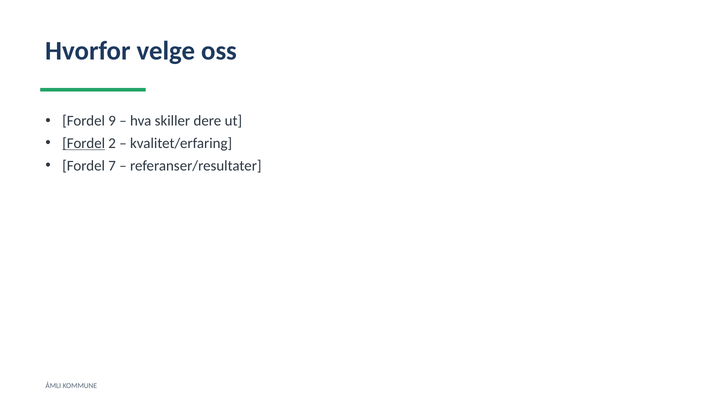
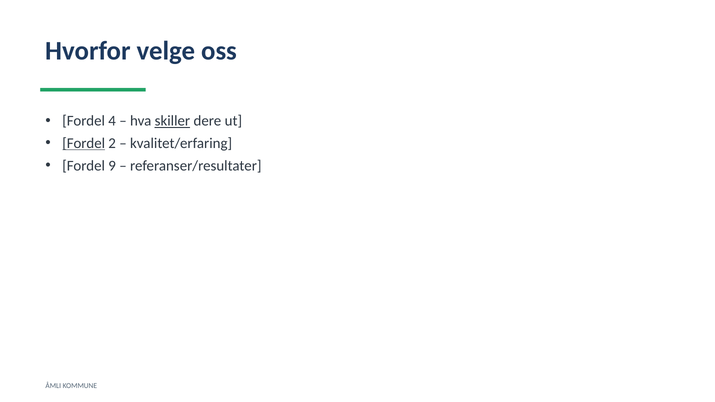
9: 9 -> 4 (112, 121)
skiller underline: none -> present (172, 121)
7: 7 -> 9 (112, 166)
